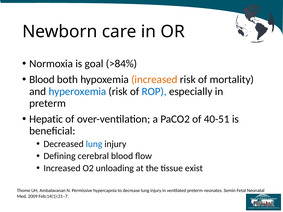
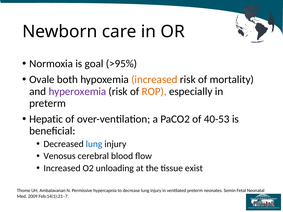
>84%: >84% -> >95% (121, 64)
Blood: Blood -> Ovale (42, 80)
hyperoxemia colour: blue -> purple (77, 92)
ROP colour: blue -> orange (154, 92)
40-51: 40-51 -> 40-53 (217, 119)
Defining: Defining -> Venosus (60, 156)
